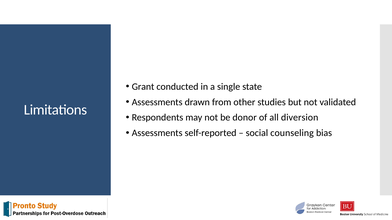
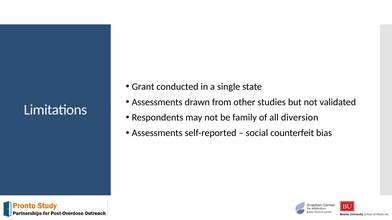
donor: donor -> family (245, 118)
counseling: counseling -> counterfeit (292, 133)
